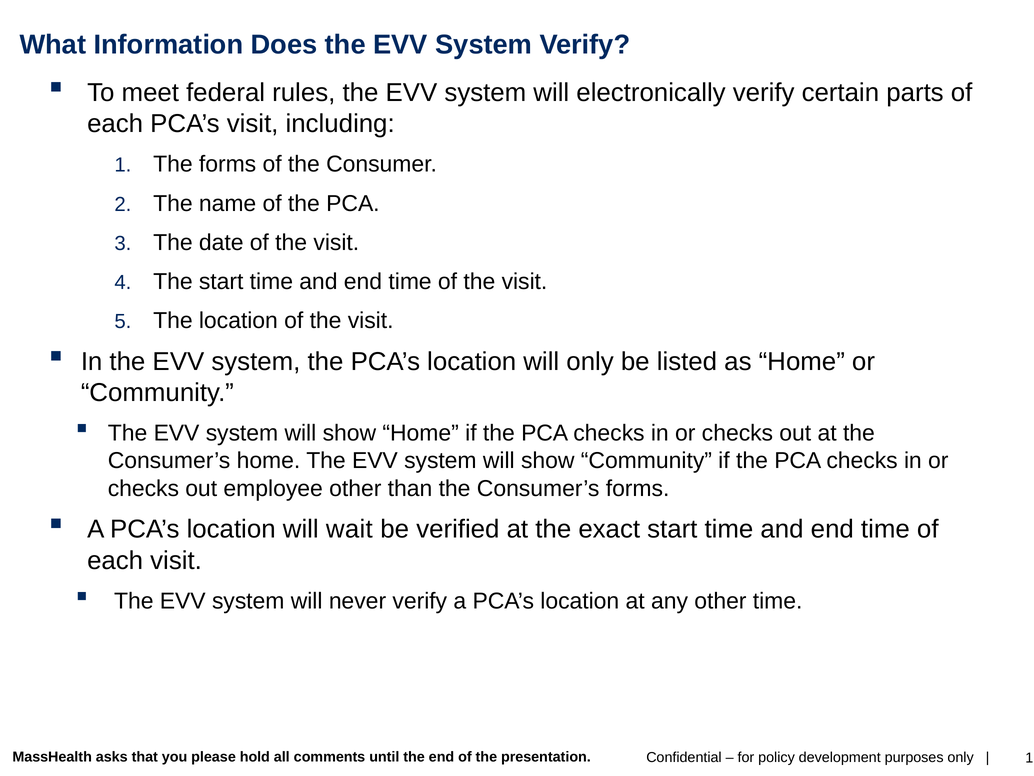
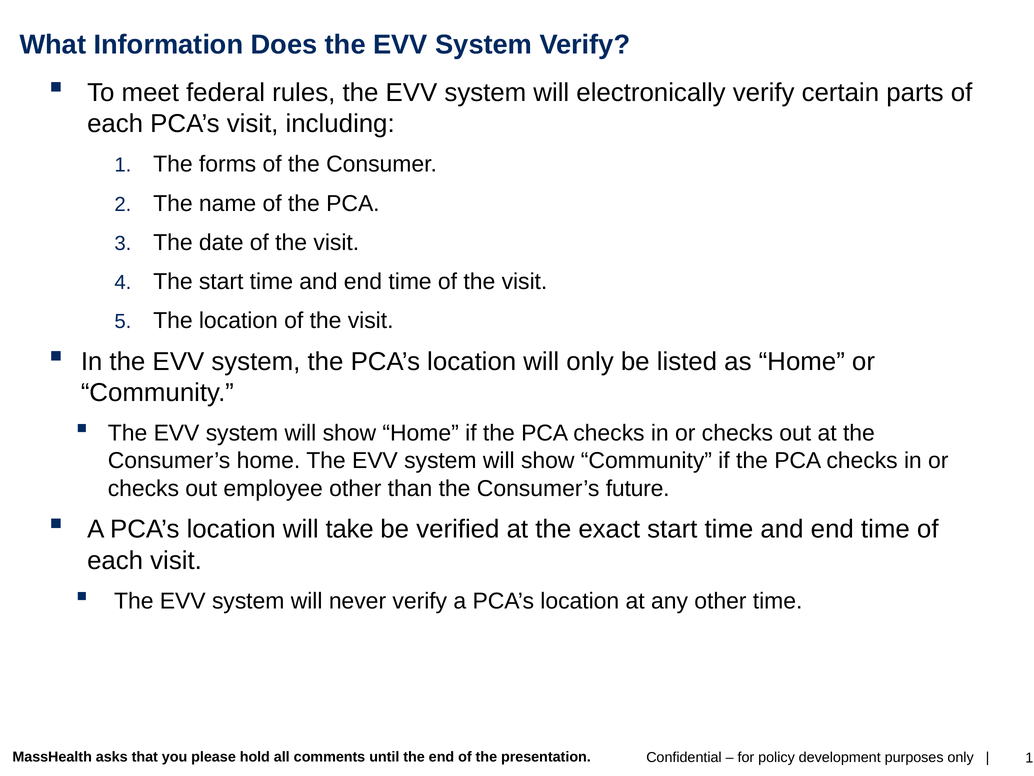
Consumer’s forms: forms -> future (638, 488)
wait: wait -> take (350, 529)
